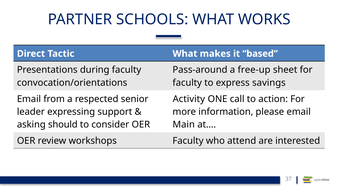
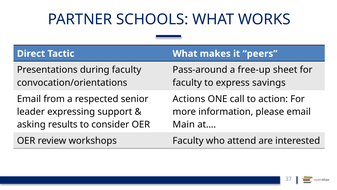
based: based -> peers (260, 54)
Activity: Activity -> Actions (189, 99)
should: should -> results (63, 124)
